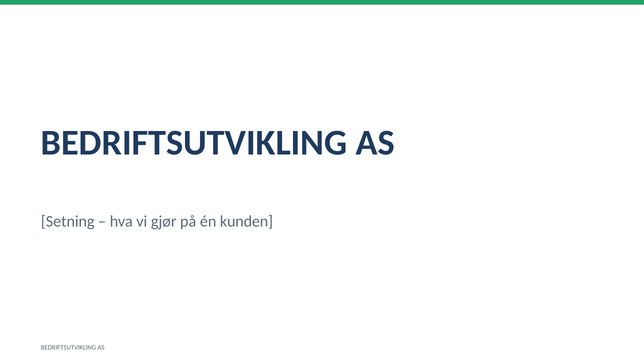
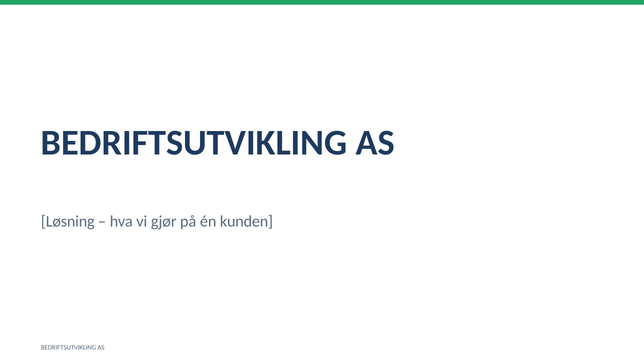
Setning: Setning -> Løsning (68, 222)
